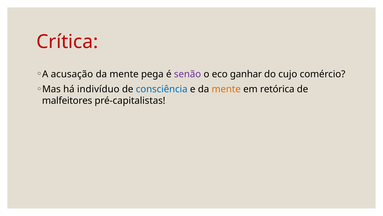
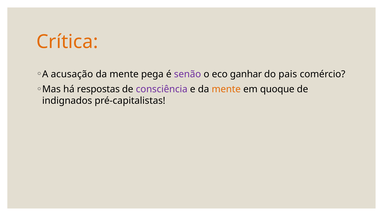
Crítica colour: red -> orange (67, 42)
cujo: cujo -> pais (288, 74)
indivíduo: indivíduo -> respostas (98, 89)
consciência colour: blue -> purple (162, 89)
retórica: retórica -> quoque (277, 89)
malfeitores: malfeitores -> indignados (67, 100)
